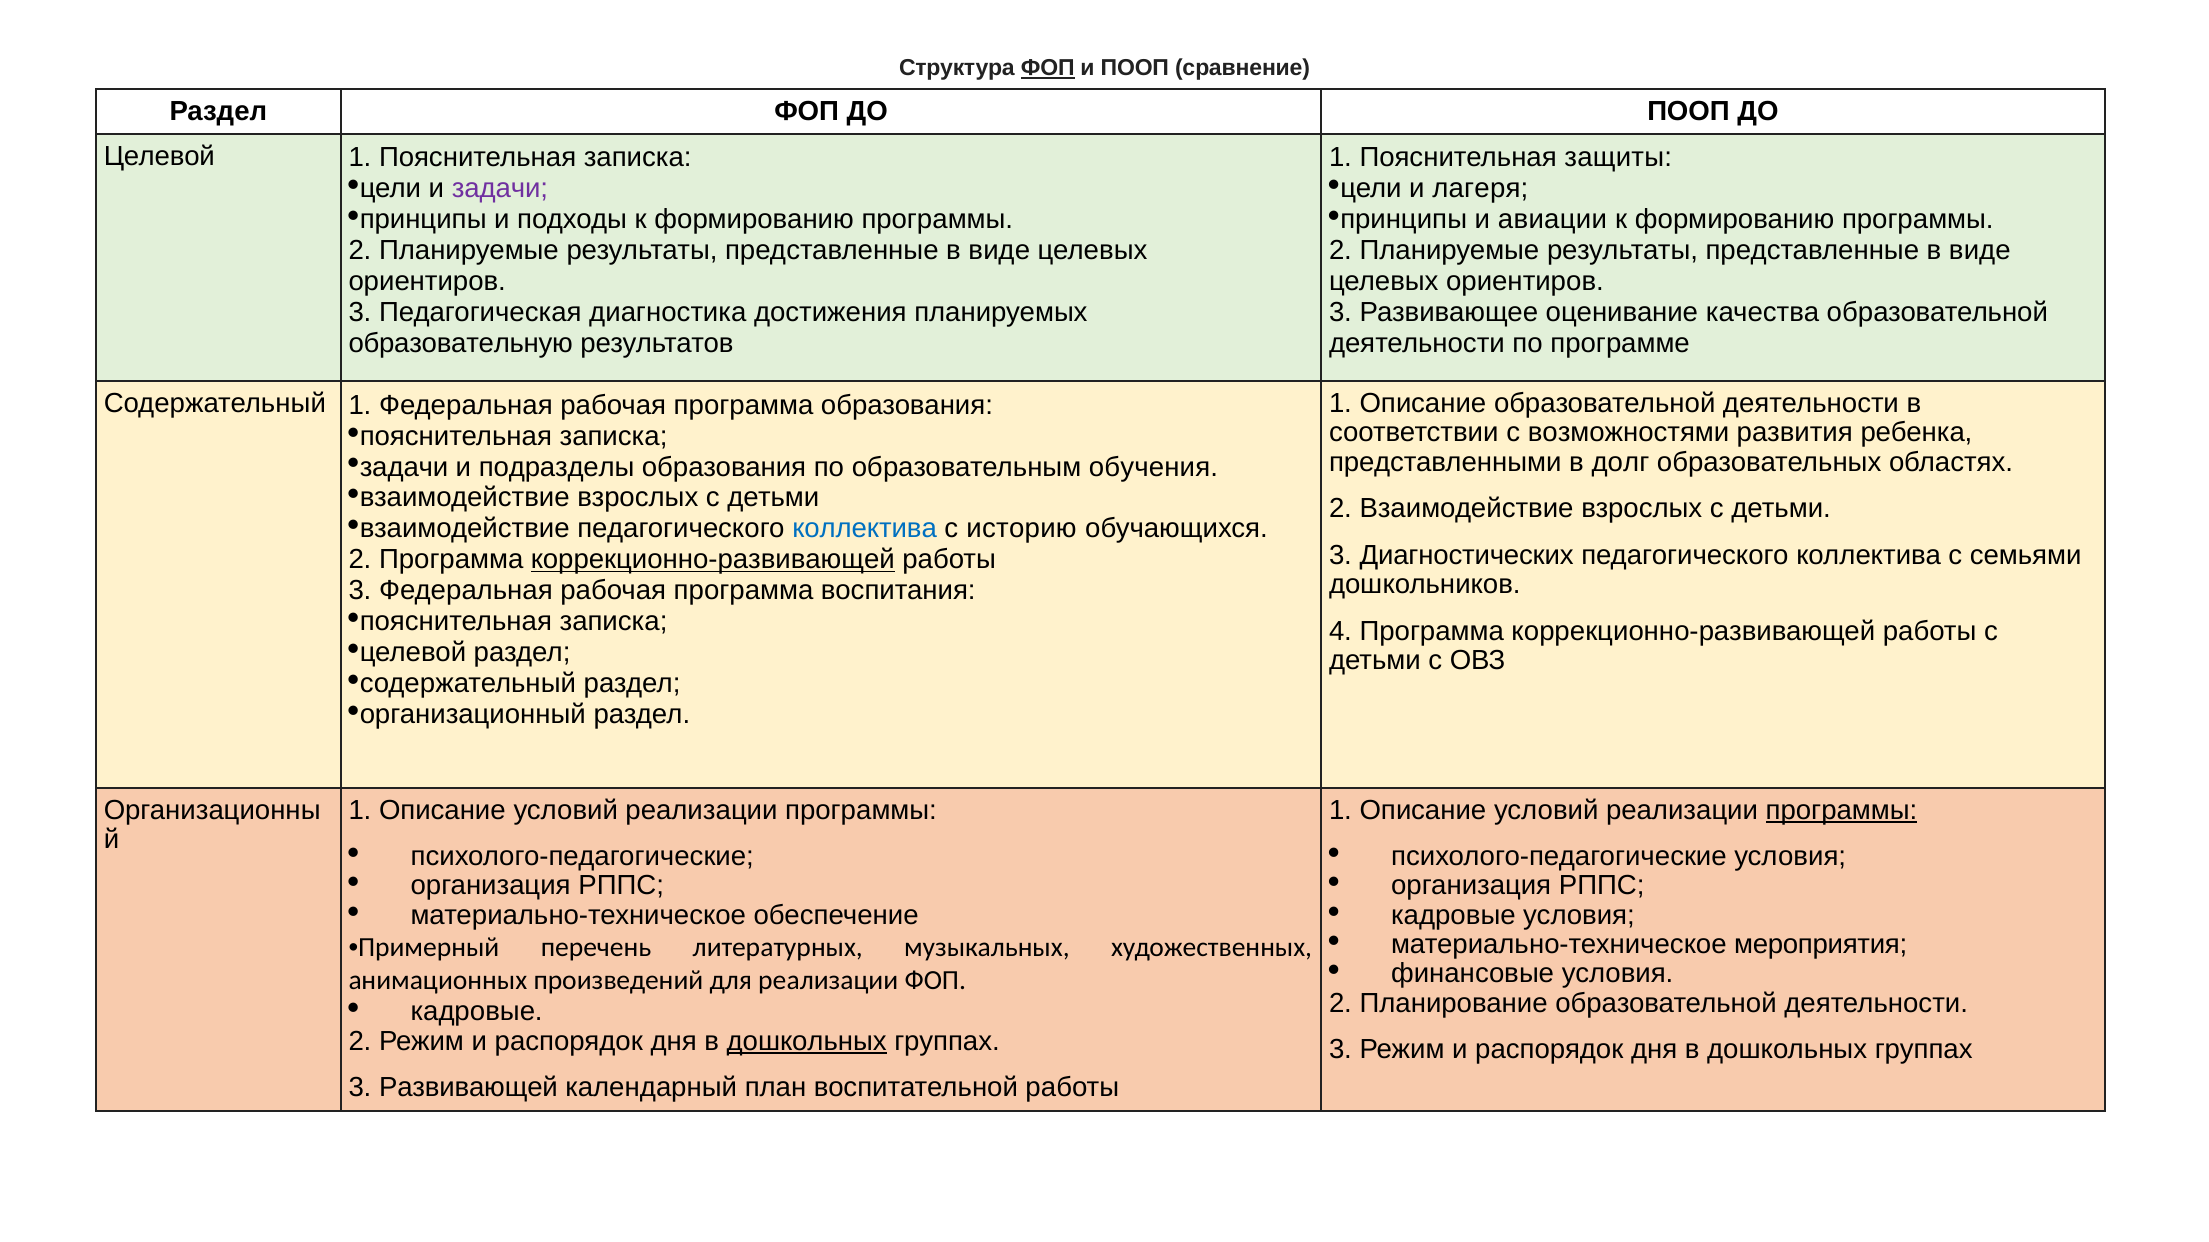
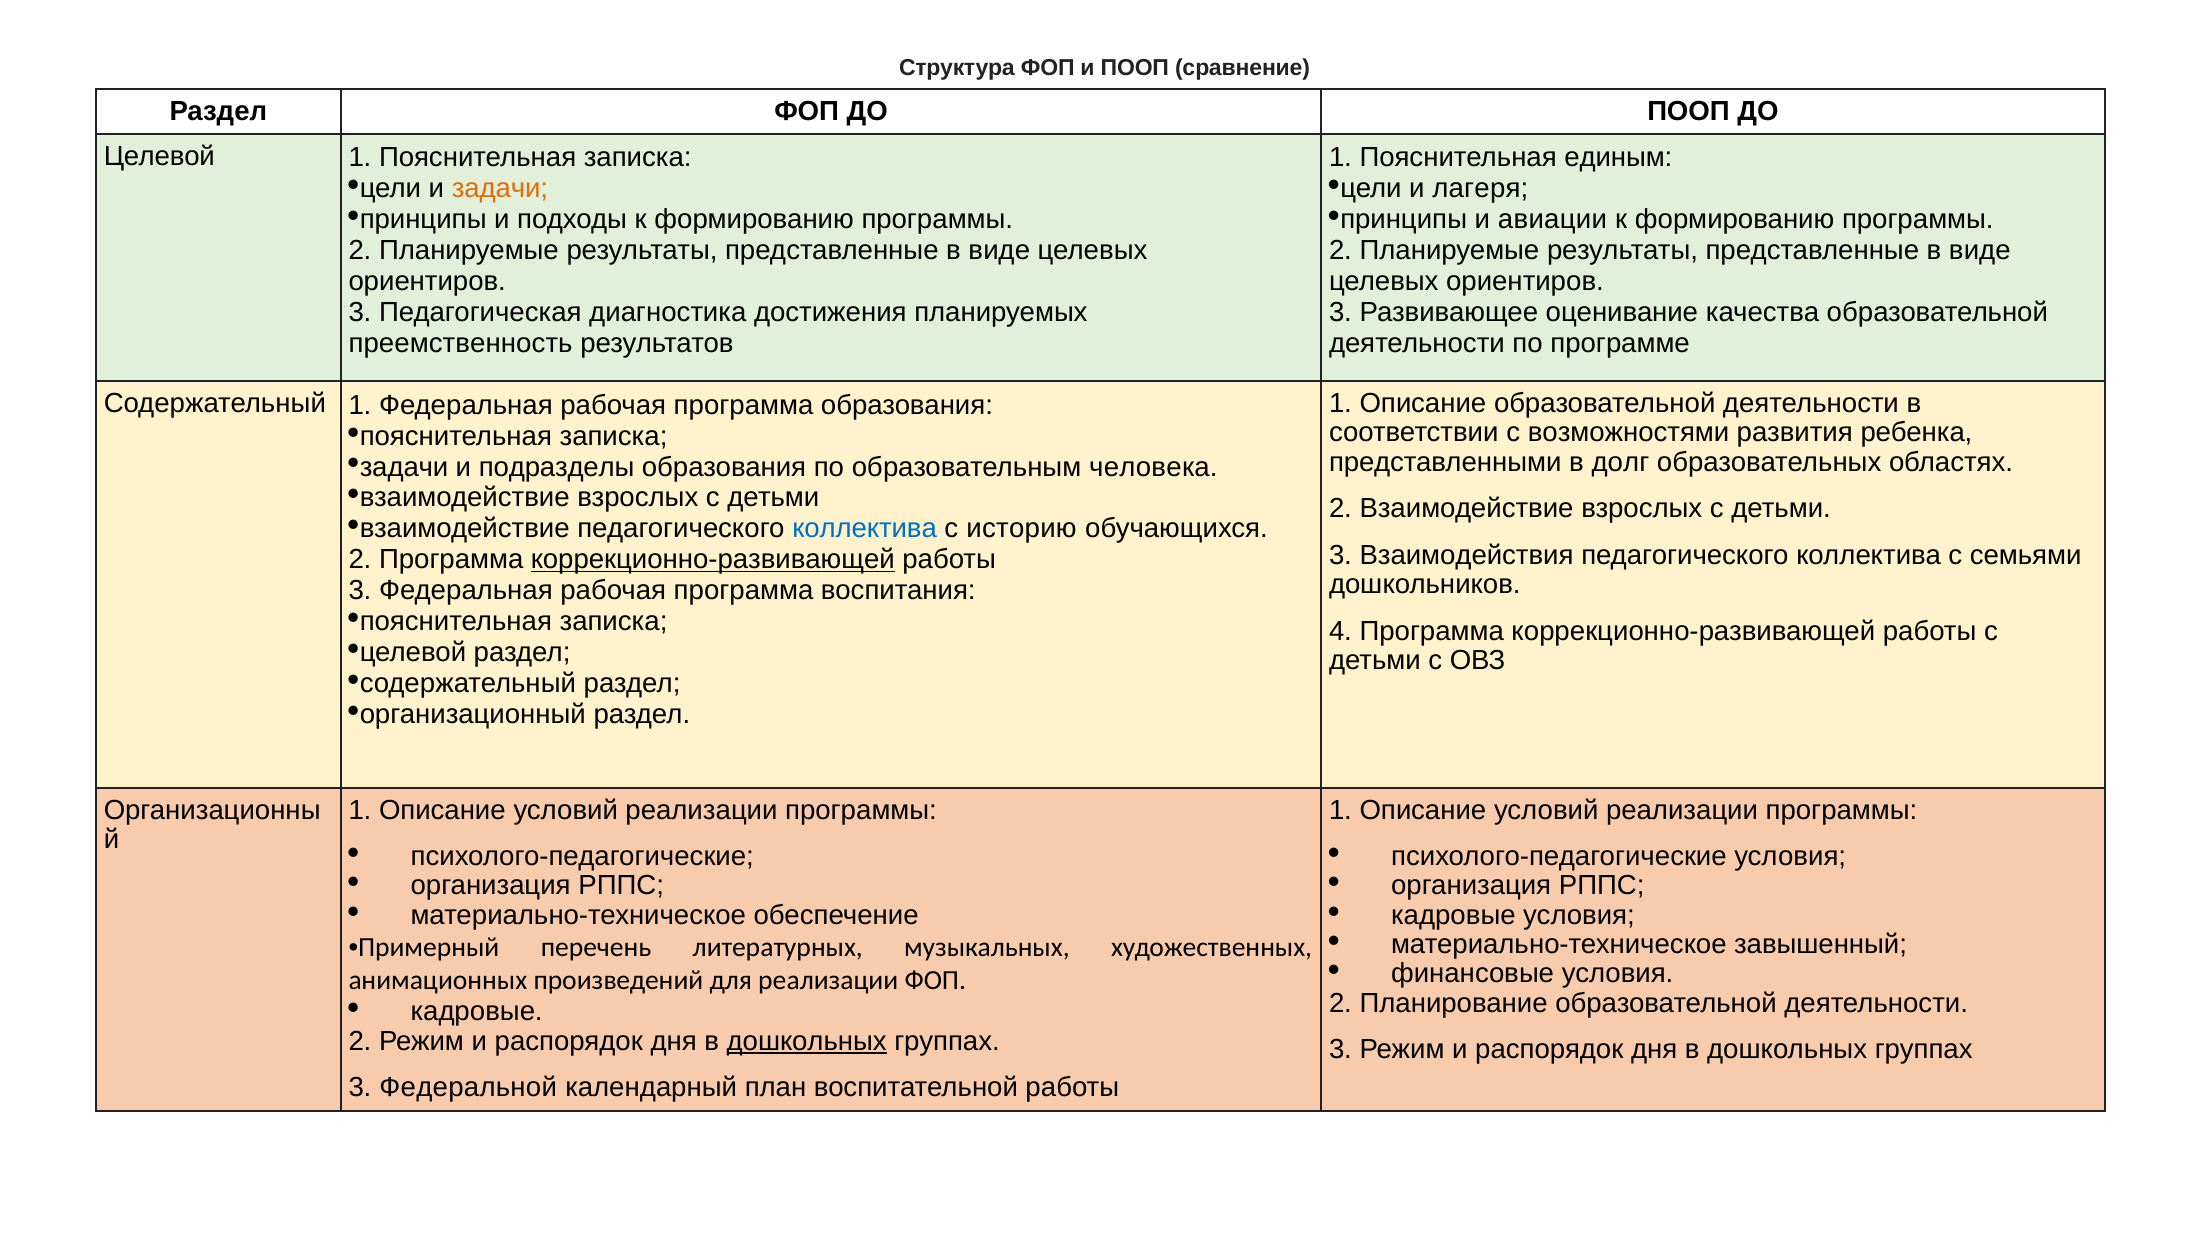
ФОП underline: present -> none (1048, 68)
защиты: защиты -> единым (1618, 158)
задачи colour: purple -> orange (500, 189)
образовательную: образовательную -> преемственность (461, 343)
обучения: обучения -> человека (1153, 467)
Диагностических: Диагностических -> Взаимодействия (1467, 556)
программы underline: present -> none (1841, 810)
мероприятия: мероприятия -> завышенный (1821, 945)
Развивающей: Развивающей -> Федеральной (468, 1088)
